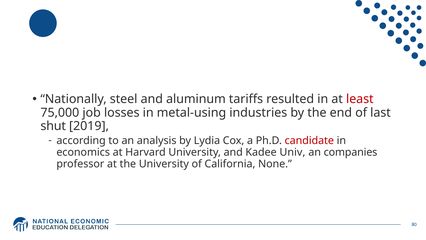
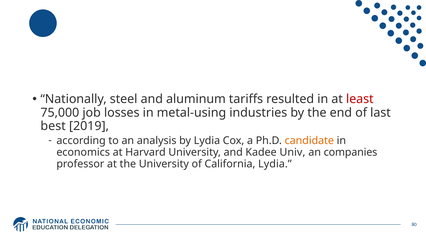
shut: shut -> best (53, 126)
candidate colour: red -> orange (309, 141)
California None: None -> Lydia (275, 164)
